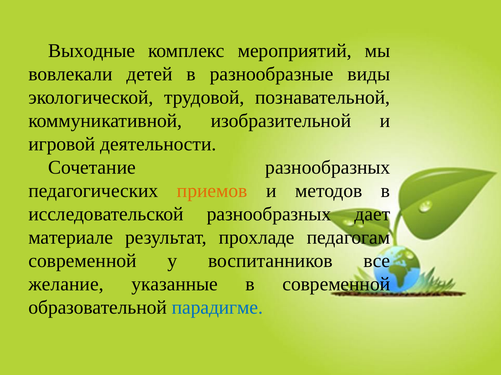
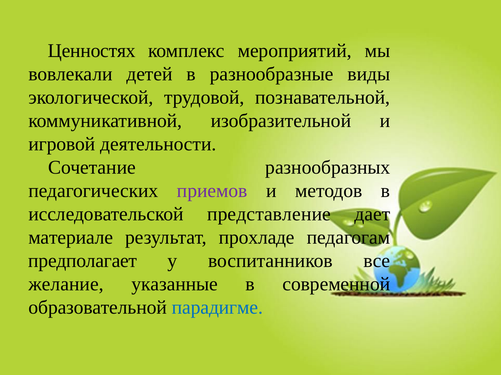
Выходные: Выходные -> Ценностях (92, 51)
приемов colour: orange -> purple (212, 191)
исследовательской разнообразных: разнообразных -> представление (269, 214)
современной: современной -> предполагает (83, 261)
